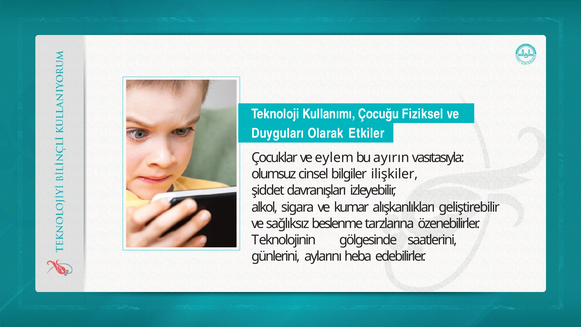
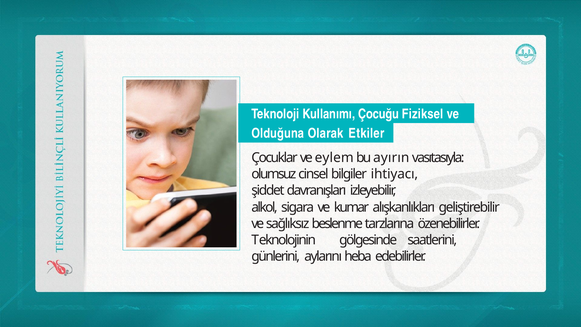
Duyguları: Duyguları -> Olduğuna (278, 133)
ilişkiler: ilişkiler -> ihtiyacı (394, 174)
